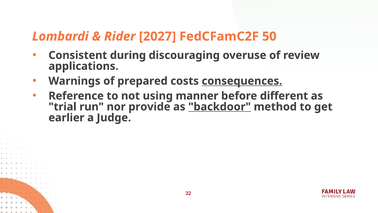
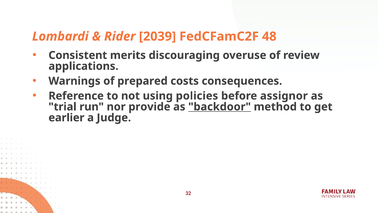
2027: 2027 -> 2039 (157, 36)
50: 50 -> 48 (269, 36)
during: during -> merits (128, 55)
consequences underline: present -> none (242, 81)
manner: manner -> policies (197, 96)
different: different -> assignor (284, 96)
